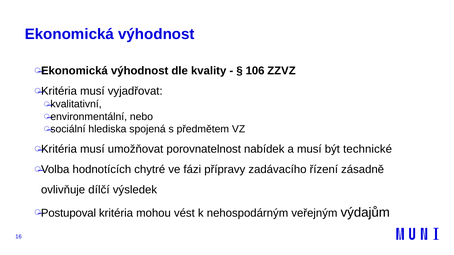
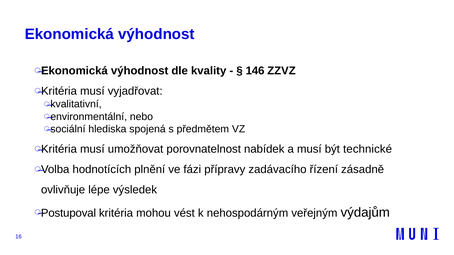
106: 106 -> 146 (255, 71)
chytré: chytré -> plnění (150, 170)
dílčí: dílčí -> lépe (99, 190)
